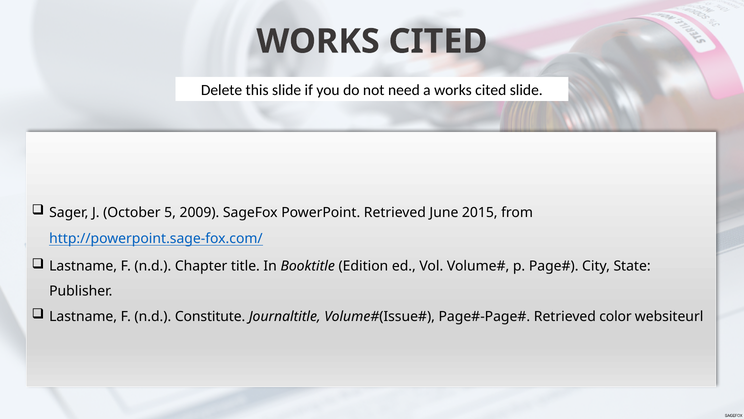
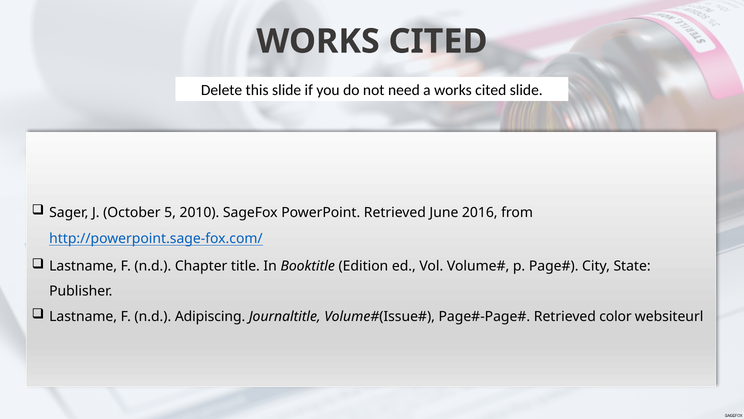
2009: 2009 -> 2010 (199, 212)
2015: 2015 -> 2016 (480, 212)
Constitute: Constitute -> Adipiscing (210, 316)
